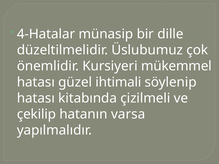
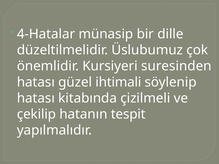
mükemmel: mükemmel -> suresinden (176, 66)
varsa: varsa -> tespit (128, 114)
